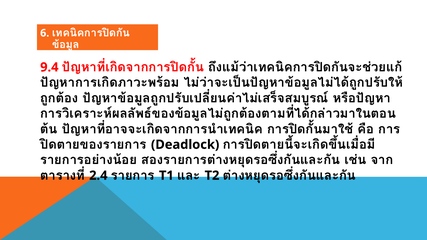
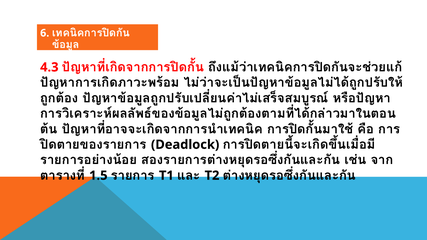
9.4: 9.4 -> 4.3 (49, 67)
2.4: 2.4 -> 1.5 (98, 176)
